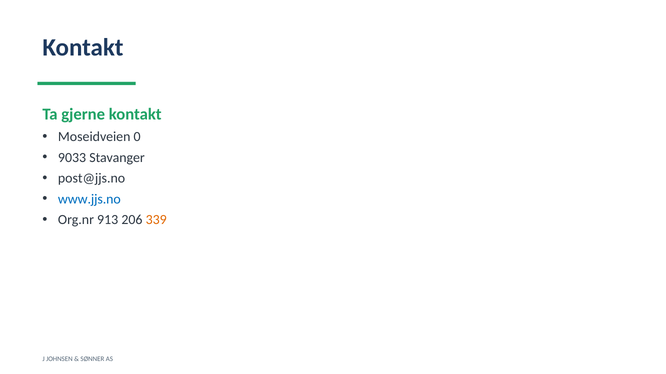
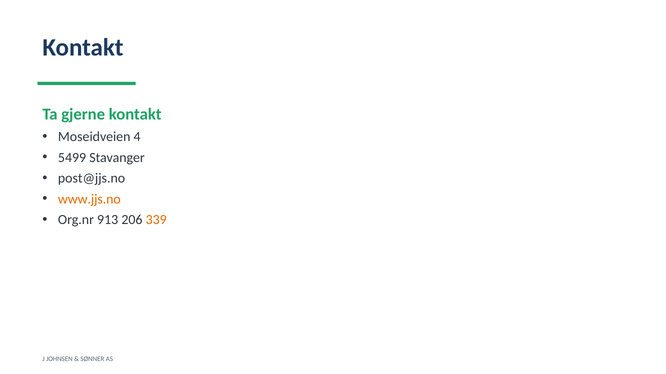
0: 0 -> 4 (137, 137)
9033: 9033 -> 5499 (72, 158)
www.jjs.no colour: blue -> orange (89, 199)
